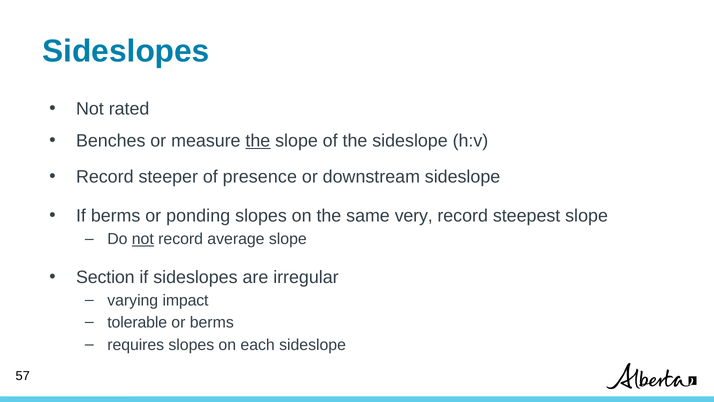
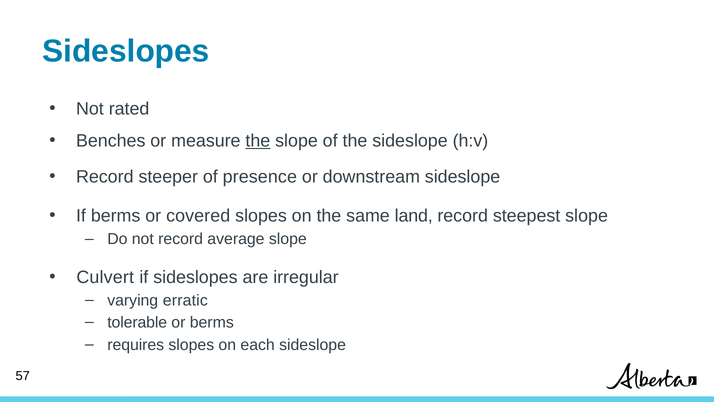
ponding: ponding -> covered (198, 216)
very: very -> land (414, 216)
not underline: present -> none (143, 239)
Section: Section -> Culvert (105, 277)
impact: impact -> erratic (185, 300)
